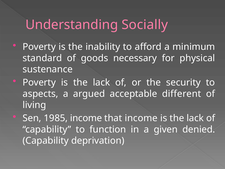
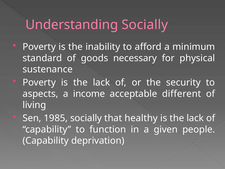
argued: argued -> income (89, 94)
1985 income: income -> socially (86, 118)
that income: income -> healthy (141, 118)
denied: denied -> people (199, 129)
